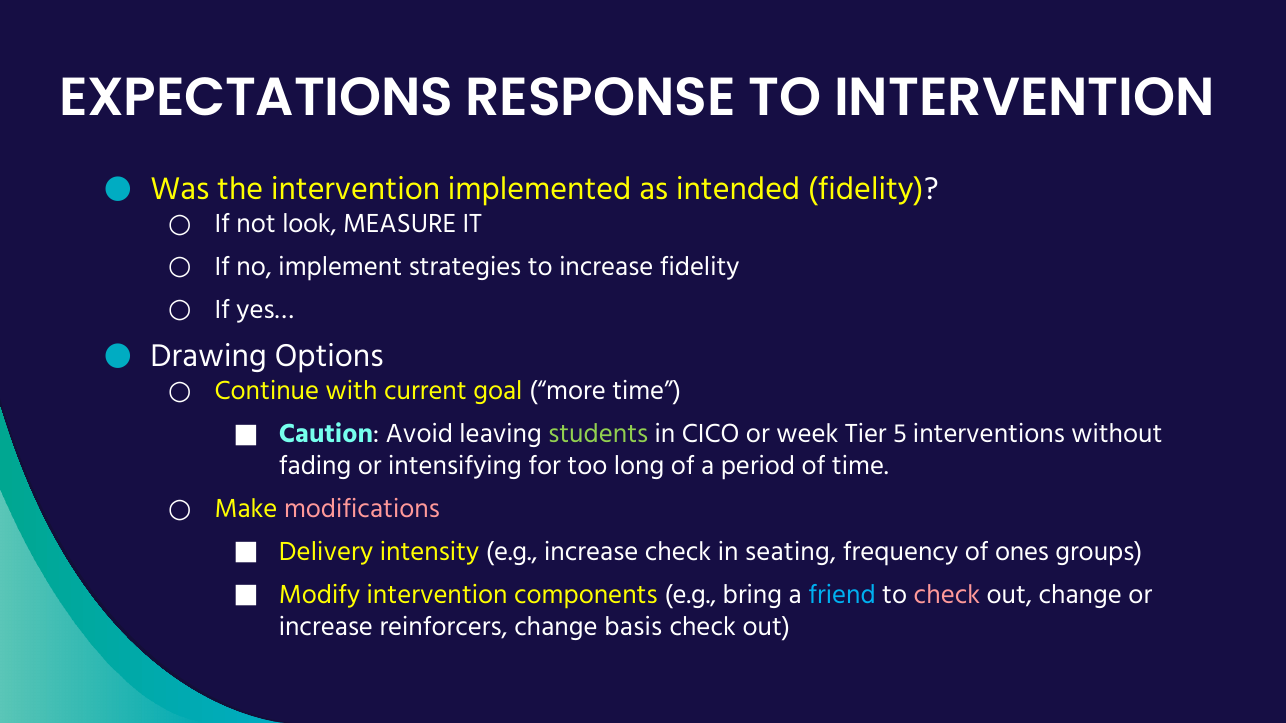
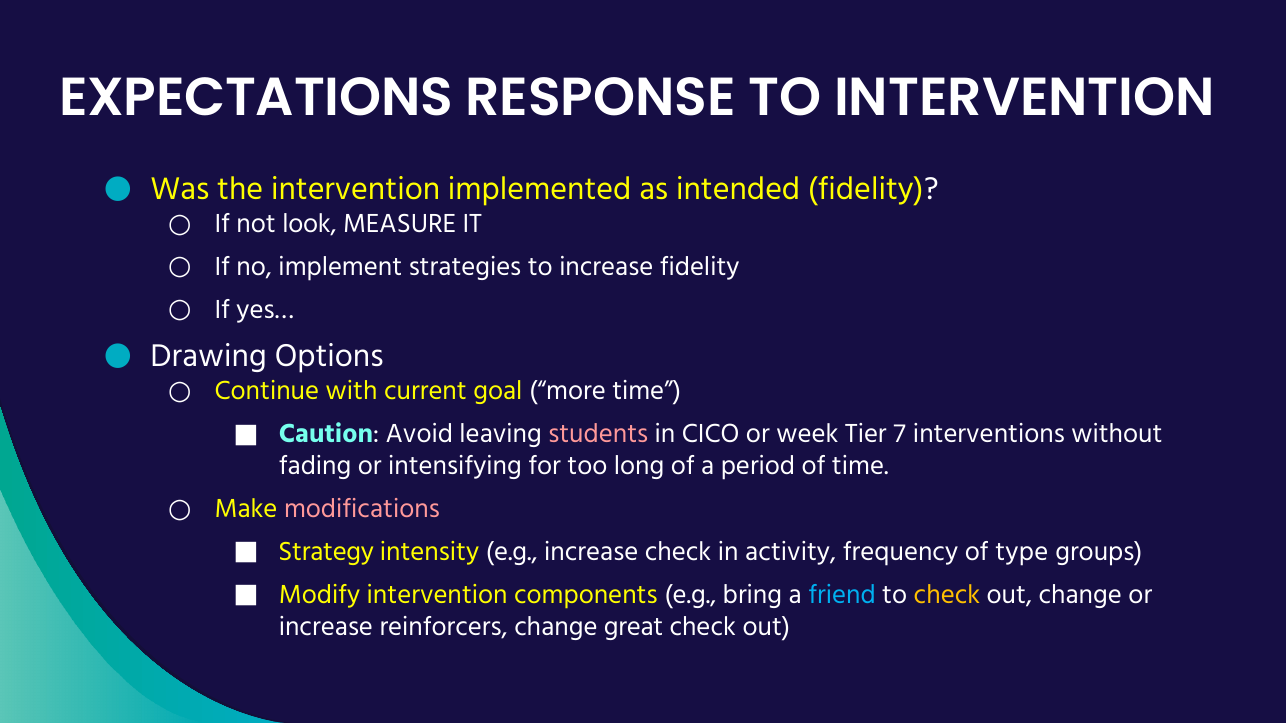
students colour: light green -> pink (598, 434)
5: 5 -> 7 (900, 434)
Delivery: Delivery -> Strategy (326, 552)
seating: seating -> activity (791, 552)
ones: ones -> type (1022, 552)
check colour: pink -> yellow (947, 595)
basis: basis -> great (634, 627)
